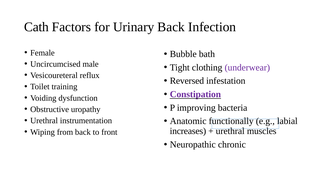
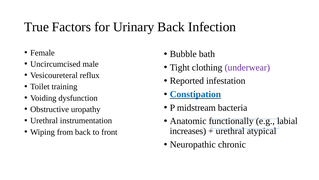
Cath: Cath -> True (37, 27)
Reversed: Reversed -> Reported (187, 81)
Constipation colour: purple -> blue (195, 94)
improving: improving -> midstream (196, 107)
muscles: muscles -> atypical (262, 131)
